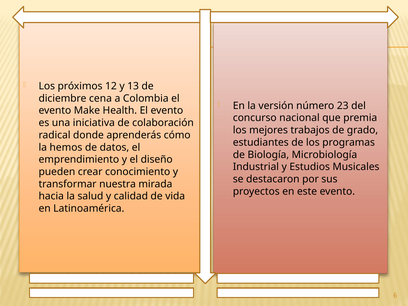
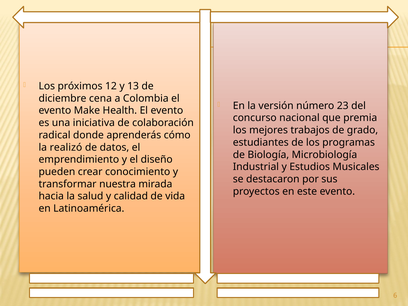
hemos: hemos -> realizó (66, 147)
